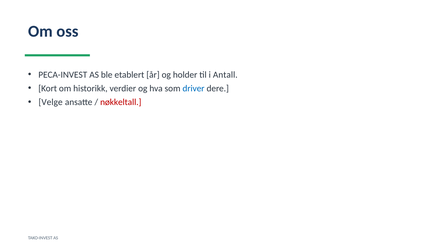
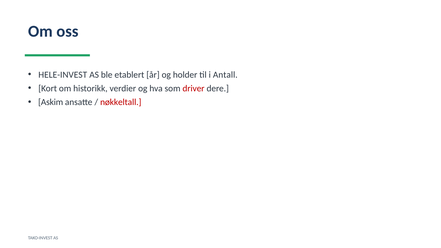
PECA-INVEST: PECA-INVEST -> HELE-INVEST (63, 75)
driver colour: blue -> red (194, 88)
Velge: Velge -> Askim (51, 102)
